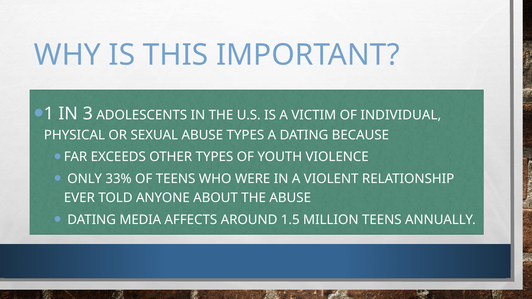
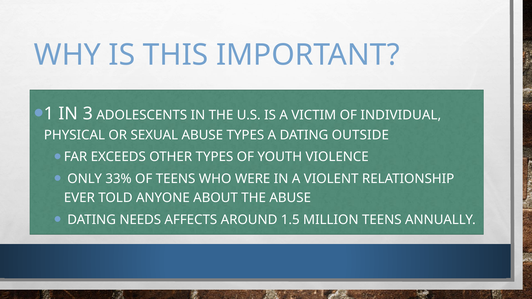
BECAUSE: BECAUSE -> OUTSIDE (360, 135)
MEDIA: MEDIA -> NEEDS (140, 220)
